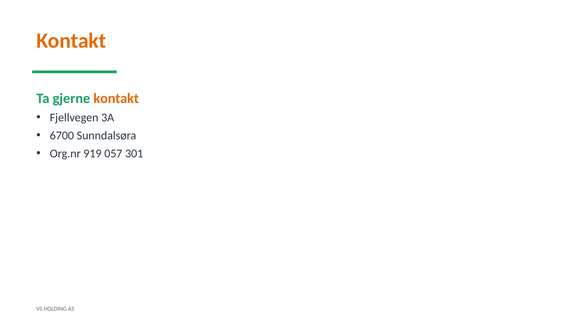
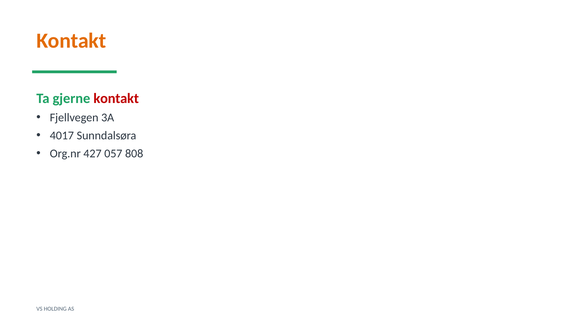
kontakt colour: orange -> red (116, 98)
6700: 6700 -> 4017 (62, 136)
919: 919 -> 427 (92, 153)
301: 301 -> 808 (134, 153)
